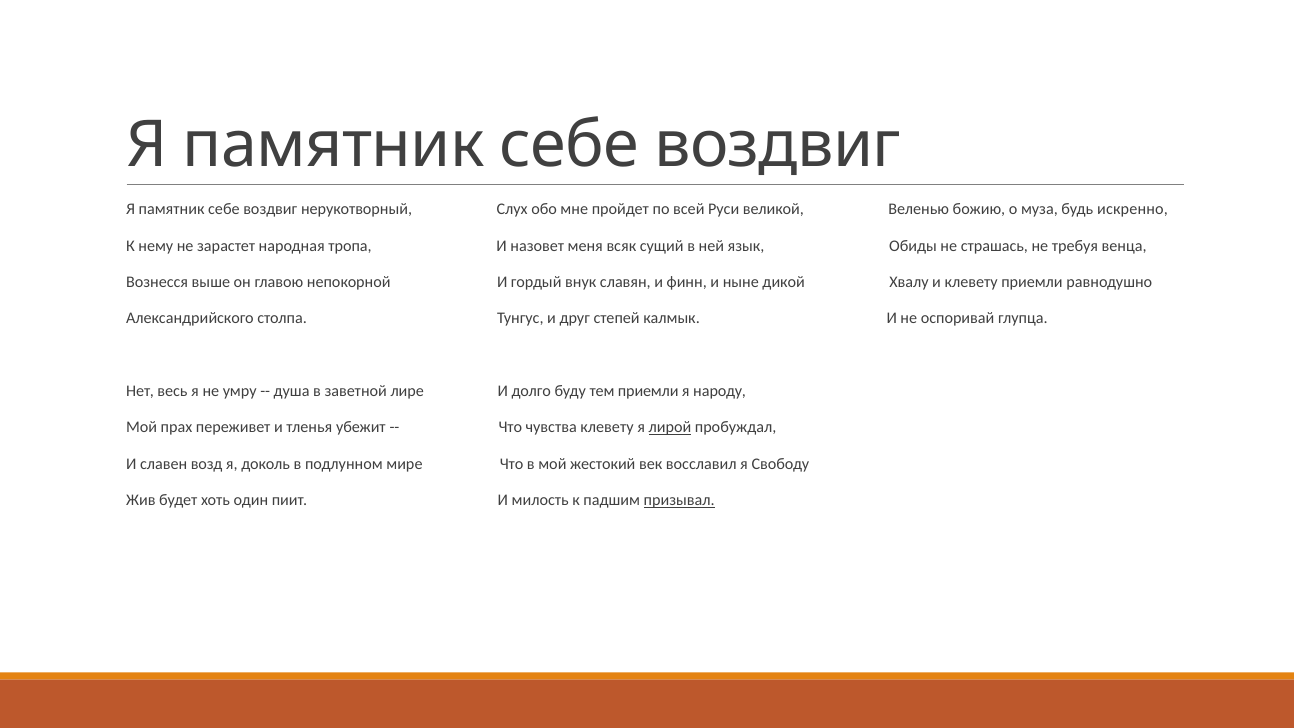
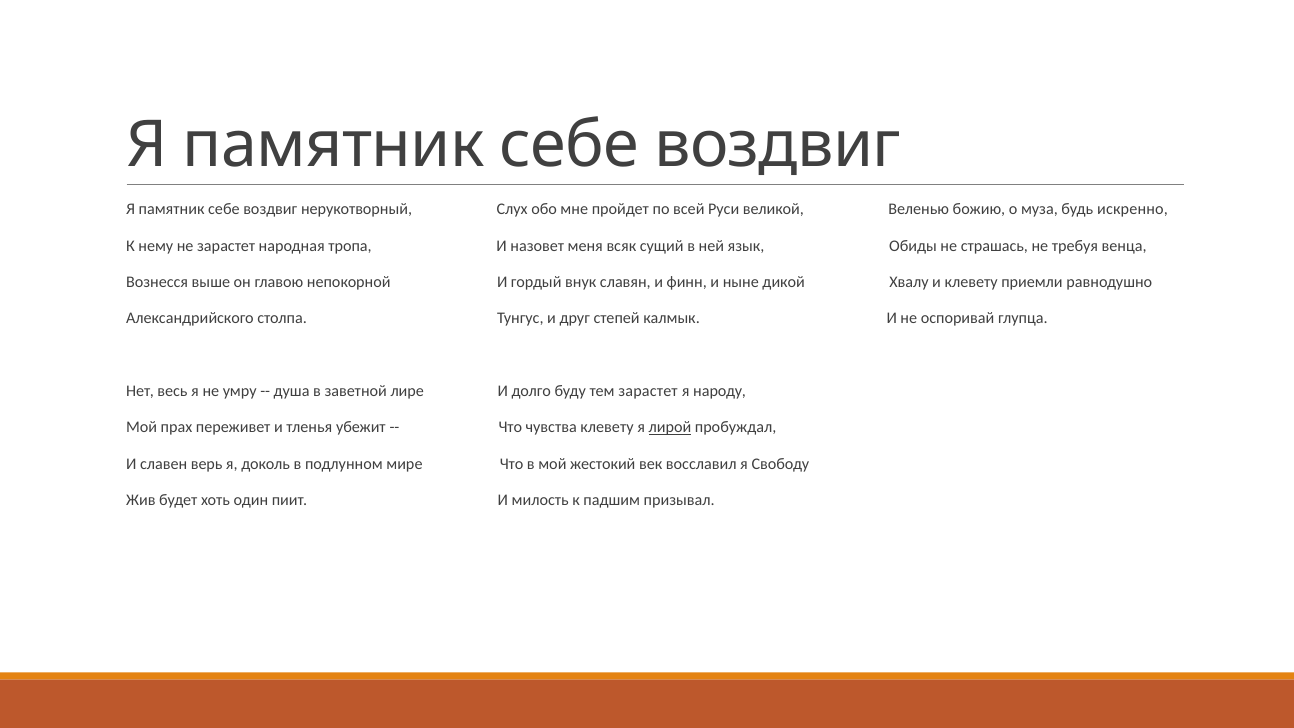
тем приемли: приемли -> зарастет (648, 391)
возд: возд -> верь (207, 464)
призывал underline: present -> none (679, 500)
